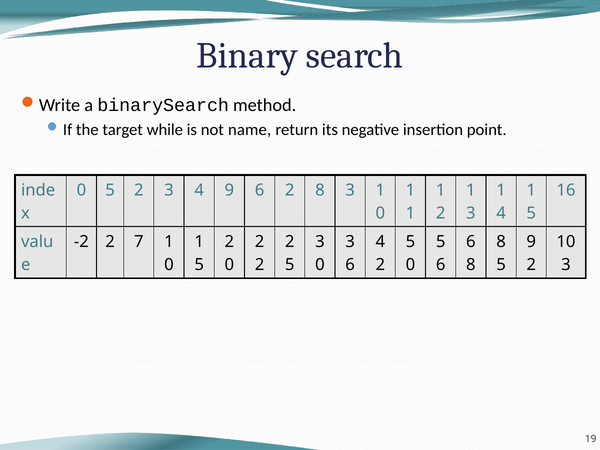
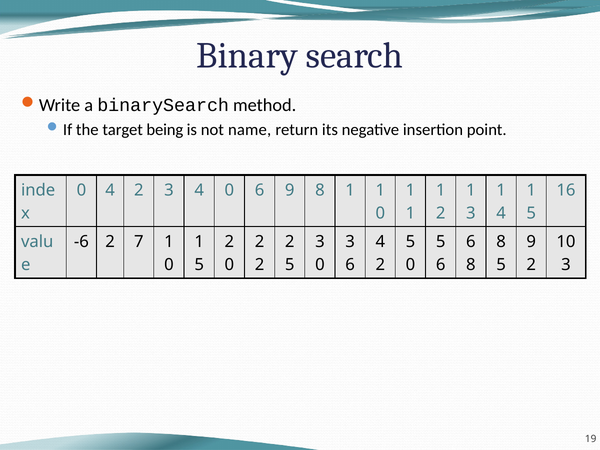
while: while -> being (165, 129)
5: 5 -> 4 (110, 190)
4 9: 9 -> 0 (229, 190)
6 2: 2 -> 9 (290, 190)
8 3: 3 -> 1 (350, 190)
-2: -2 -> -6 (81, 242)
